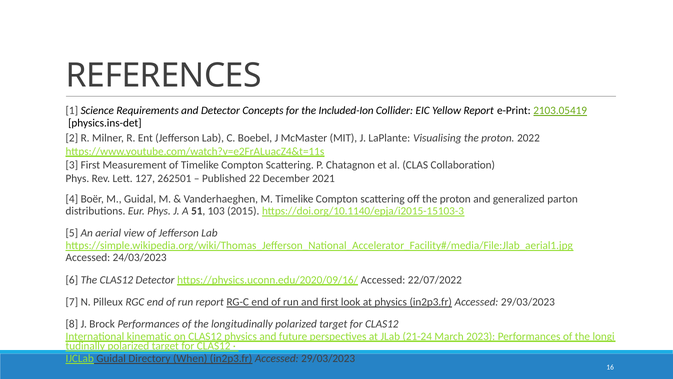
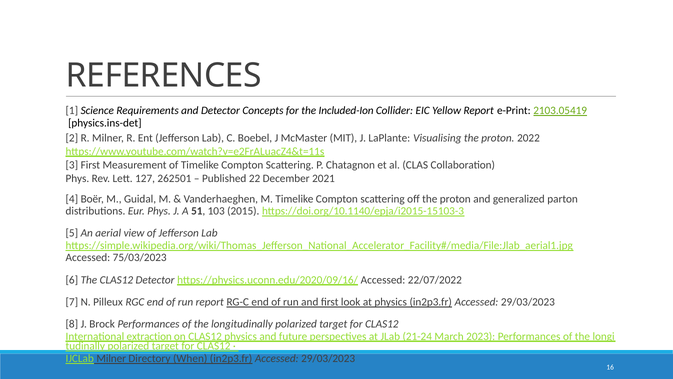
24/03/2023: 24/03/2023 -> 75/03/2023 (140, 257)
kinematic: kinematic -> extraction (149, 336)
IJCLab Guidal: Guidal -> Milner (111, 358)
